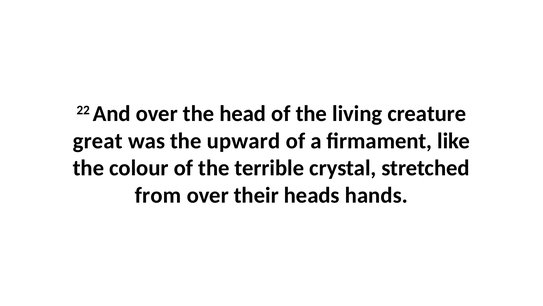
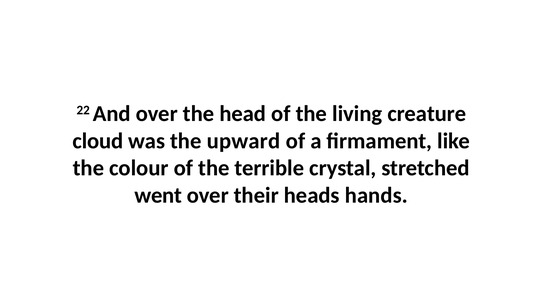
great: great -> cloud (98, 141)
from: from -> went (158, 195)
